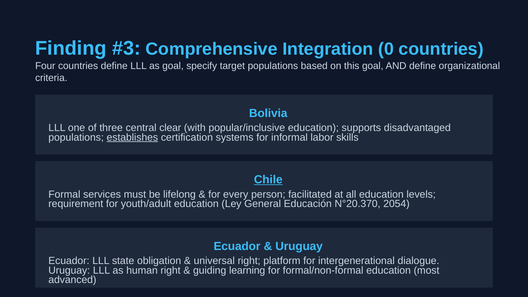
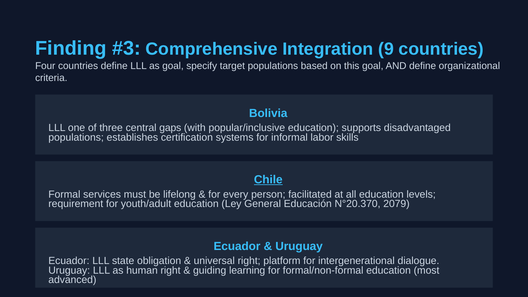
0: 0 -> 9 (386, 49)
clear: clear -> gaps (170, 128)
establishes underline: present -> none (132, 137)
2054: 2054 -> 2079 (396, 204)
